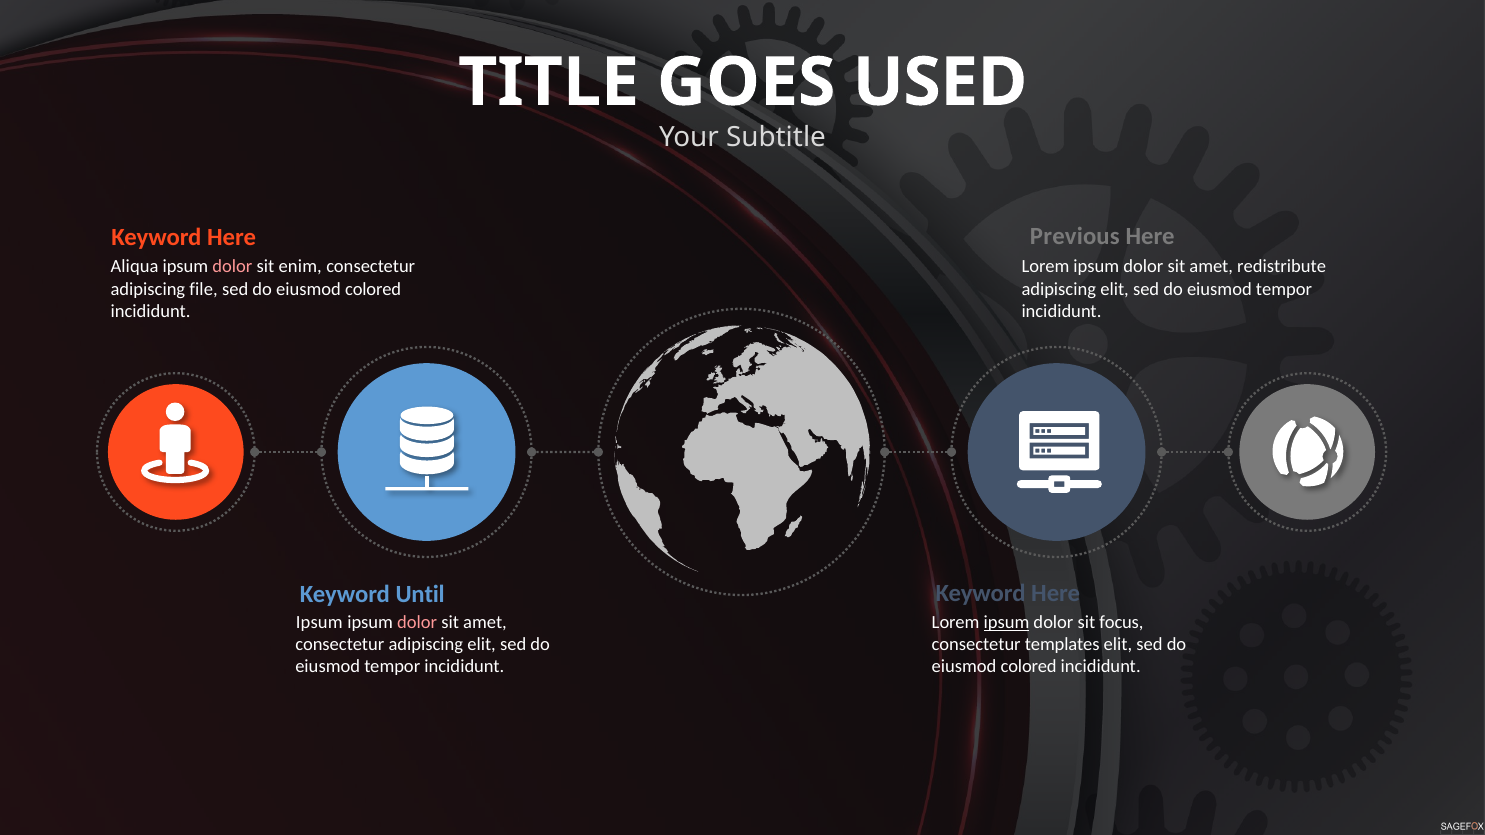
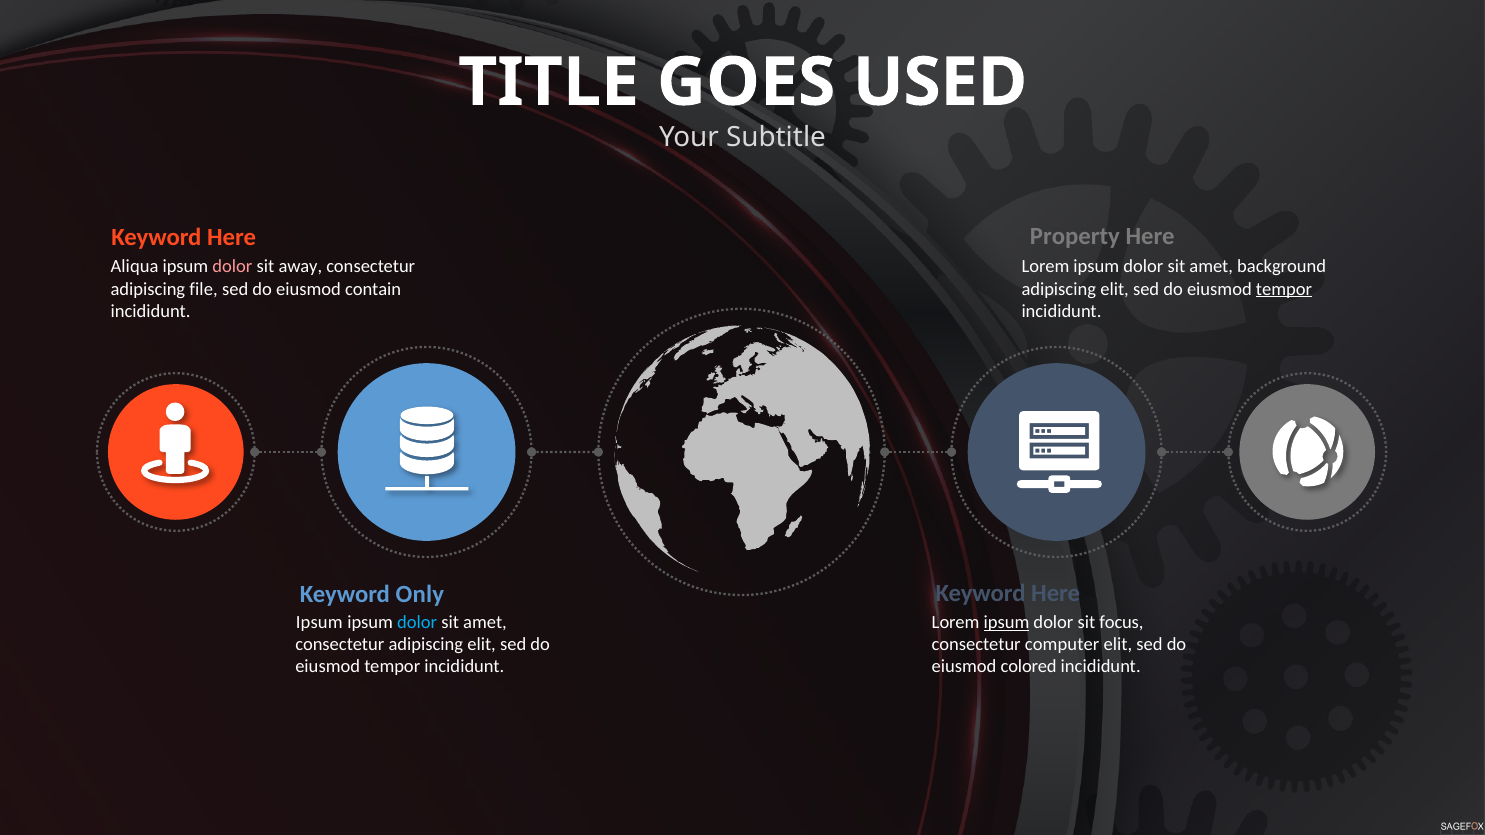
Previous: Previous -> Property (1075, 236)
enim: enim -> away (300, 267)
redistribute: redistribute -> background (1282, 267)
colored: colored -> contain (373, 289)
tempor underline: none -> present (1284, 289)
Until: Until -> Only (420, 594)
dolor colour: pink -> light blue (417, 622)
templates: templates -> computer (1062, 645)
